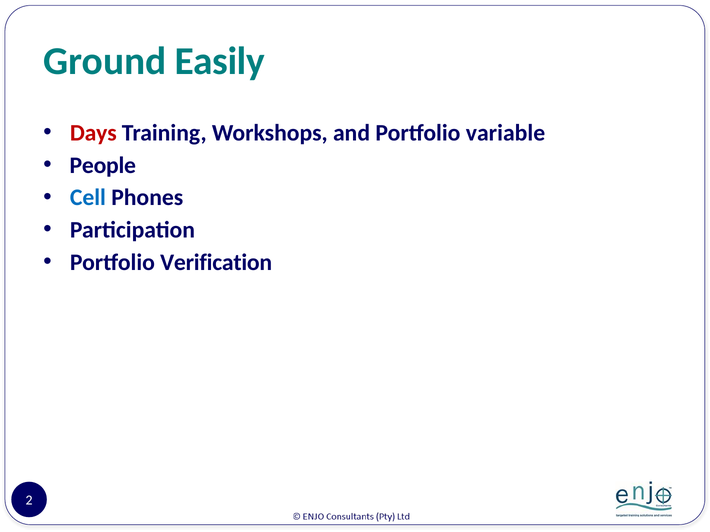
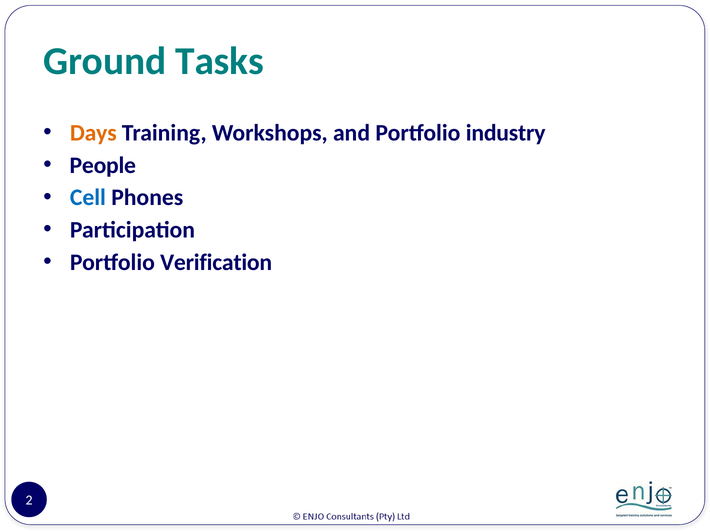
Easily: Easily -> Tasks (220, 61)
Days colour: red -> orange (93, 133)
variable: variable -> industry (506, 133)
